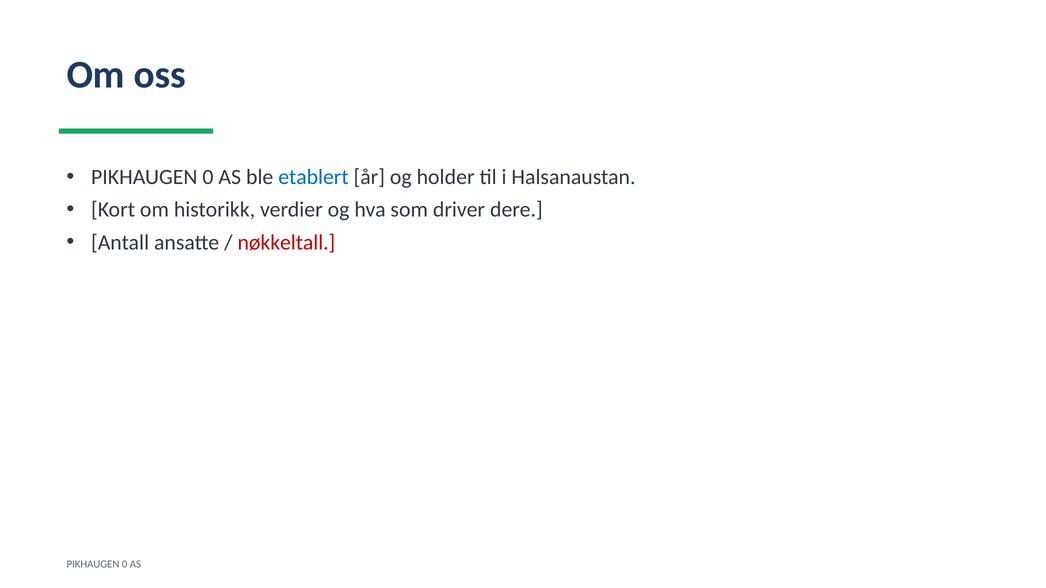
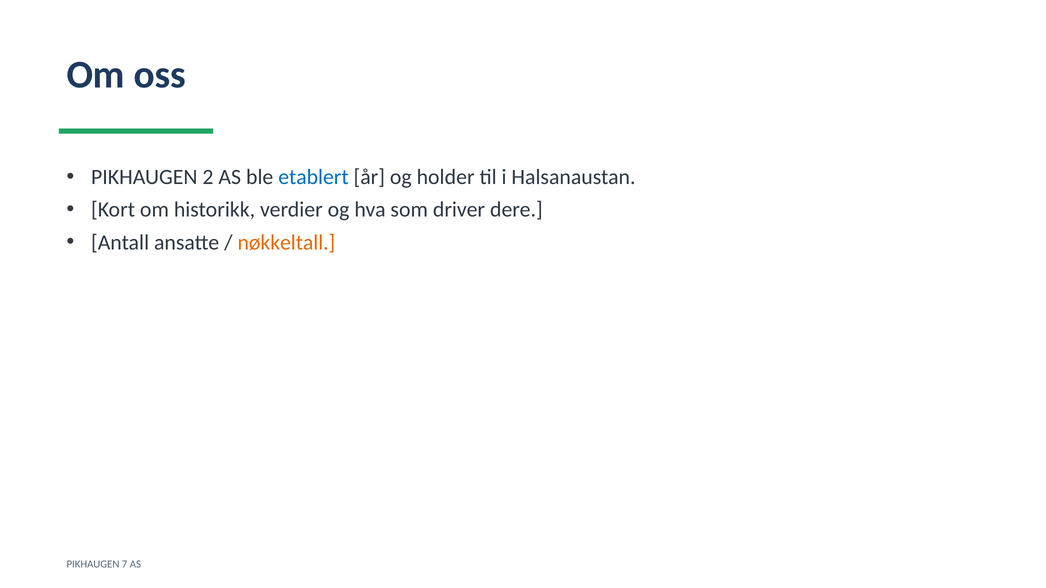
0: 0 -> 2 (208, 177)
nøkkeltall colour: red -> orange (286, 243)
0: 0 -> 7 (125, 565)
